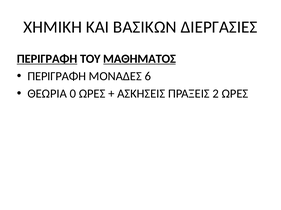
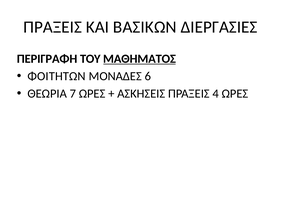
ΧΗΜΙΚΗ: ΧΗΜΙΚΗ -> ΠΡΑΞΕΙΣ (53, 27)
ΠΕΡΙΓΡΑΦΗ underline: present -> none (47, 59)
ΠΕΡΙΓΡΑΦΗ: ΠΕΡΙΓΡΑΦΗ -> ΦΟΙΤΗΤΩΝ (57, 76)
0: 0 -> 7 (73, 94)
2: 2 -> 4 (216, 94)
